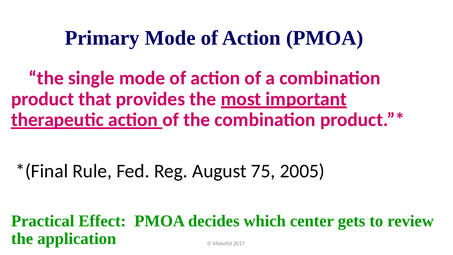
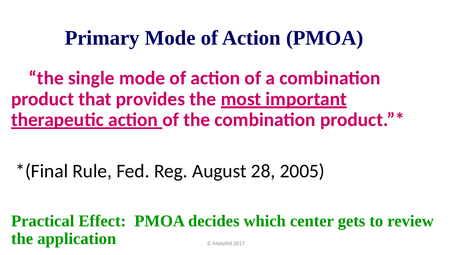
75: 75 -> 28 (263, 171)
